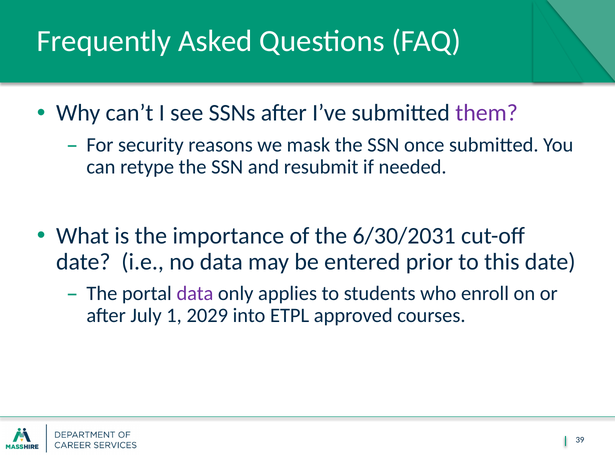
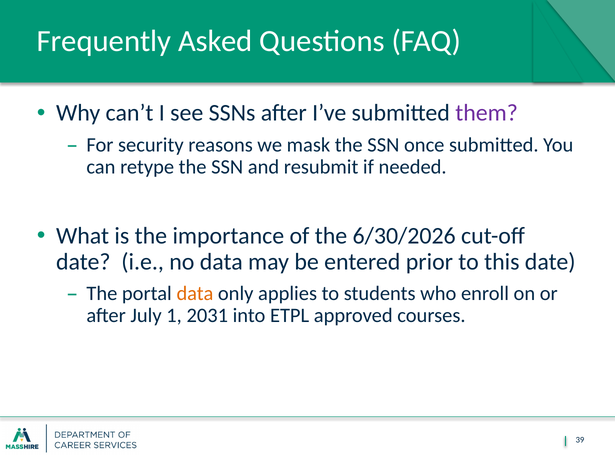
6/30/2031: 6/30/2031 -> 6/30/2026 (404, 236)
data colour: purple -> orange (195, 294)
2029: 2029 -> 2031 (207, 316)
